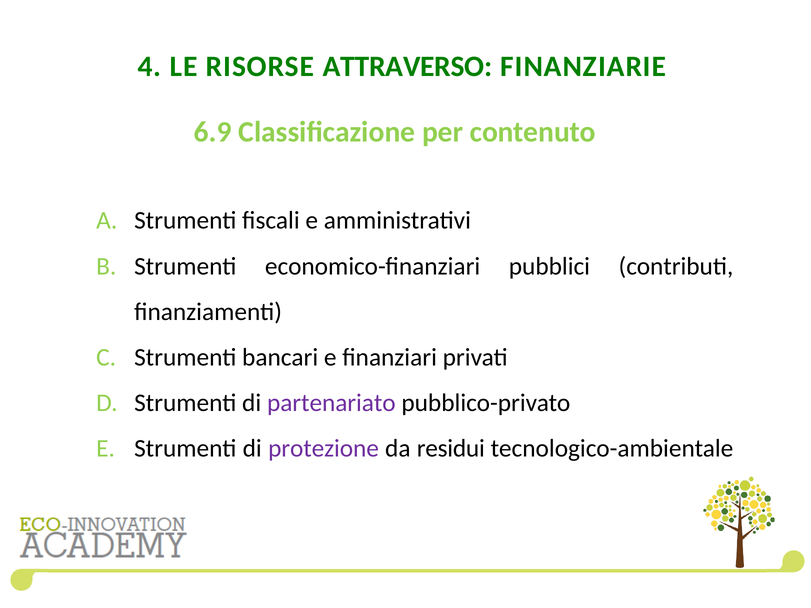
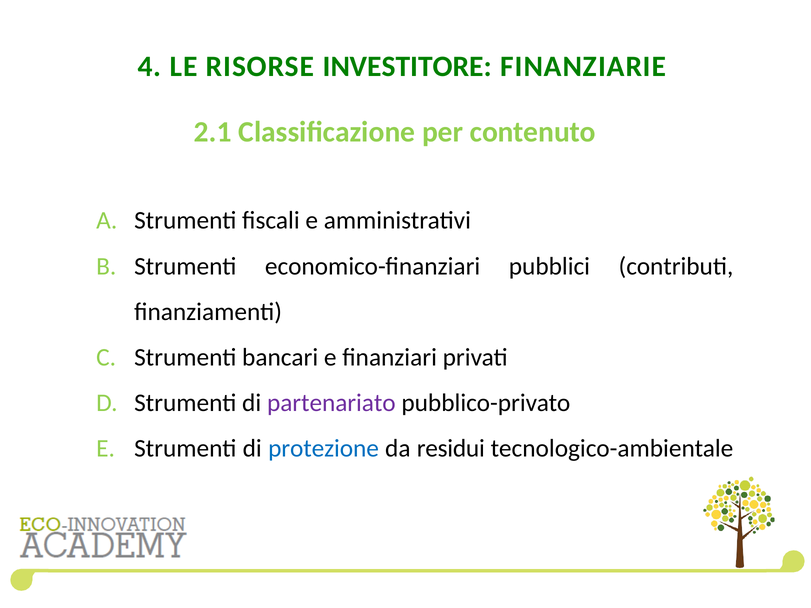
ATTRAVERSO: ATTRAVERSO -> INVESTITORE (407, 66)
6.9: 6.9 -> 2.1 (213, 132)
protezione colour: purple -> blue (324, 449)
